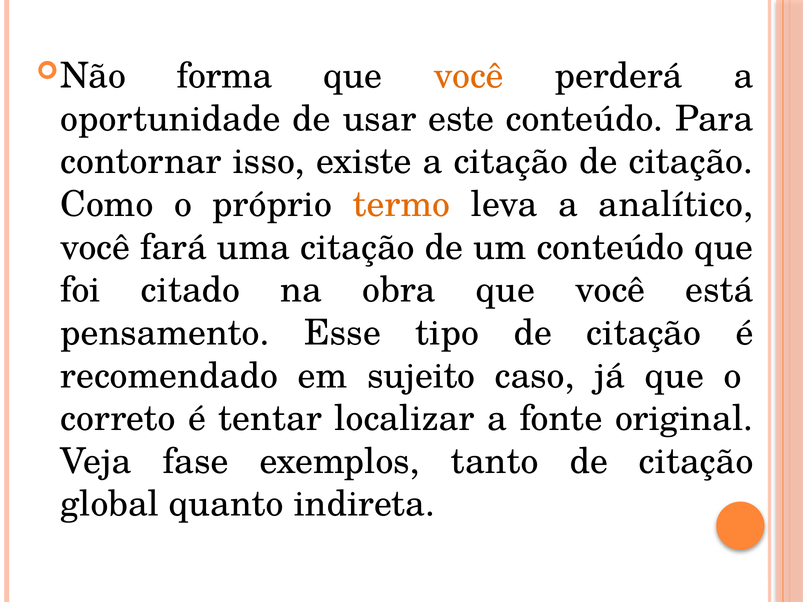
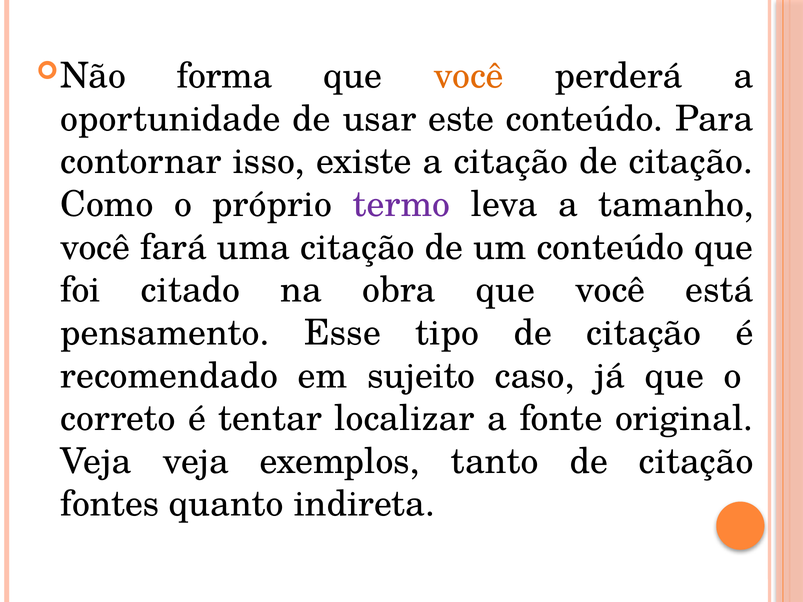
termo colour: orange -> purple (401, 205)
analítico: analítico -> tamanho (676, 205)
Veja fase: fase -> veja (196, 462)
global: global -> fontes (110, 504)
